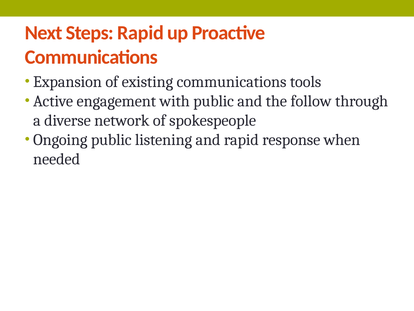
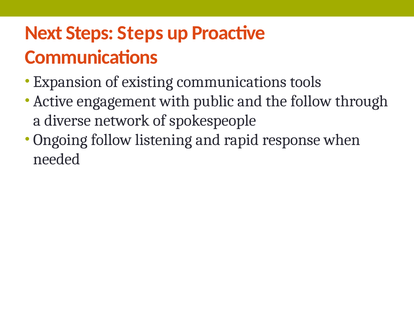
Steps Rapid: Rapid -> Steps (140, 33)
Ongoing public: public -> follow (111, 140)
